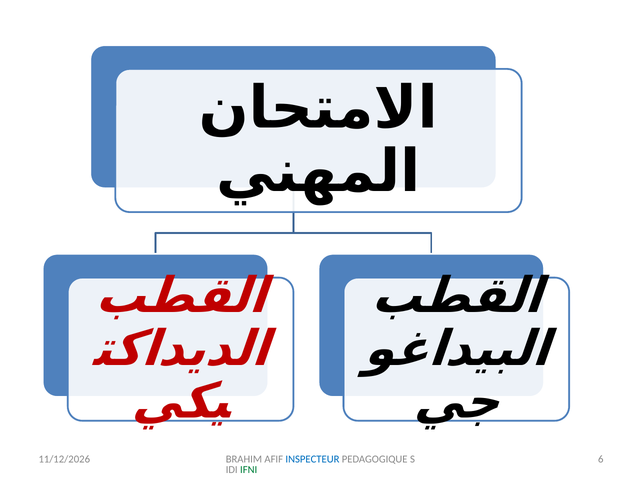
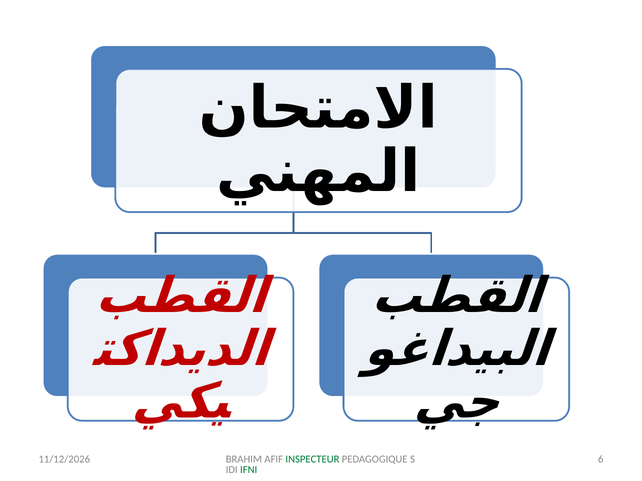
INSPECTEUR colour: blue -> green (312, 460)
